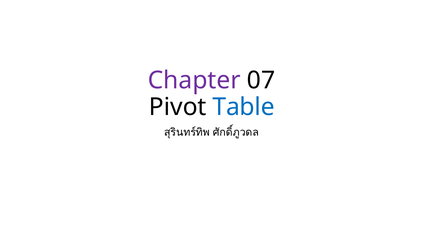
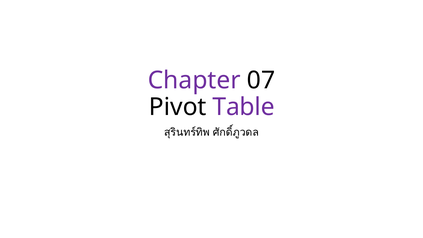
Table colour: blue -> purple (244, 107)
